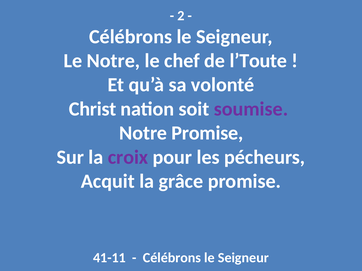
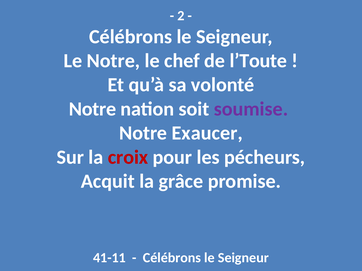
Christ: Christ -> Notre (93, 109)
Notre Promise: Promise -> Exaucer (207, 133)
croix colour: purple -> red (128, 157)
